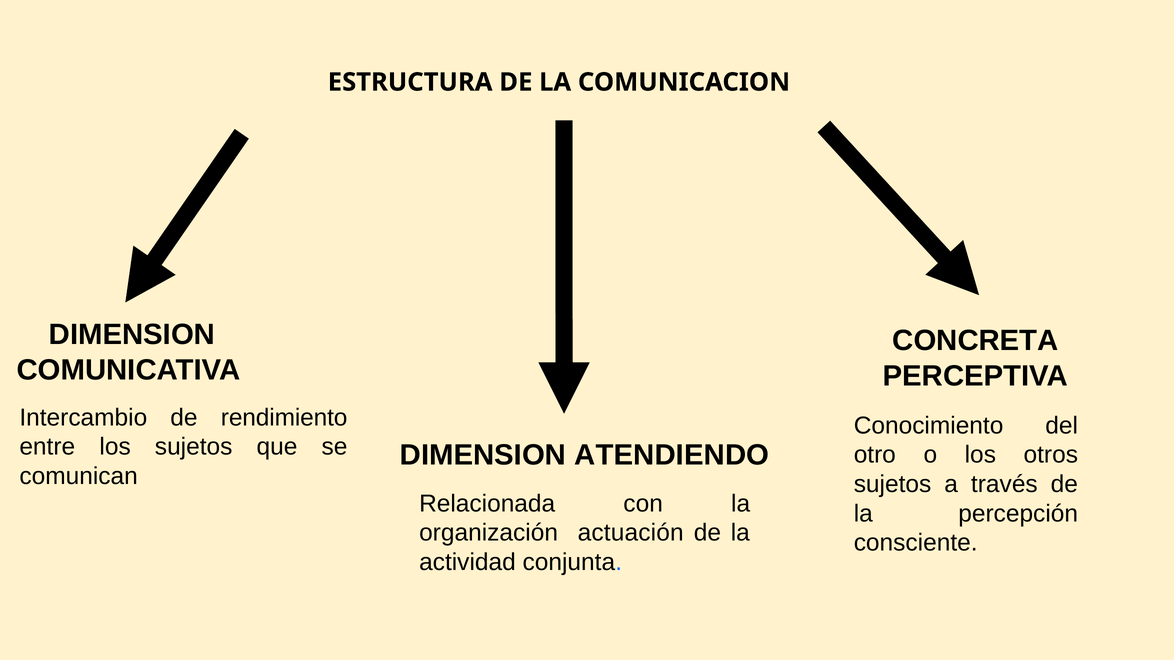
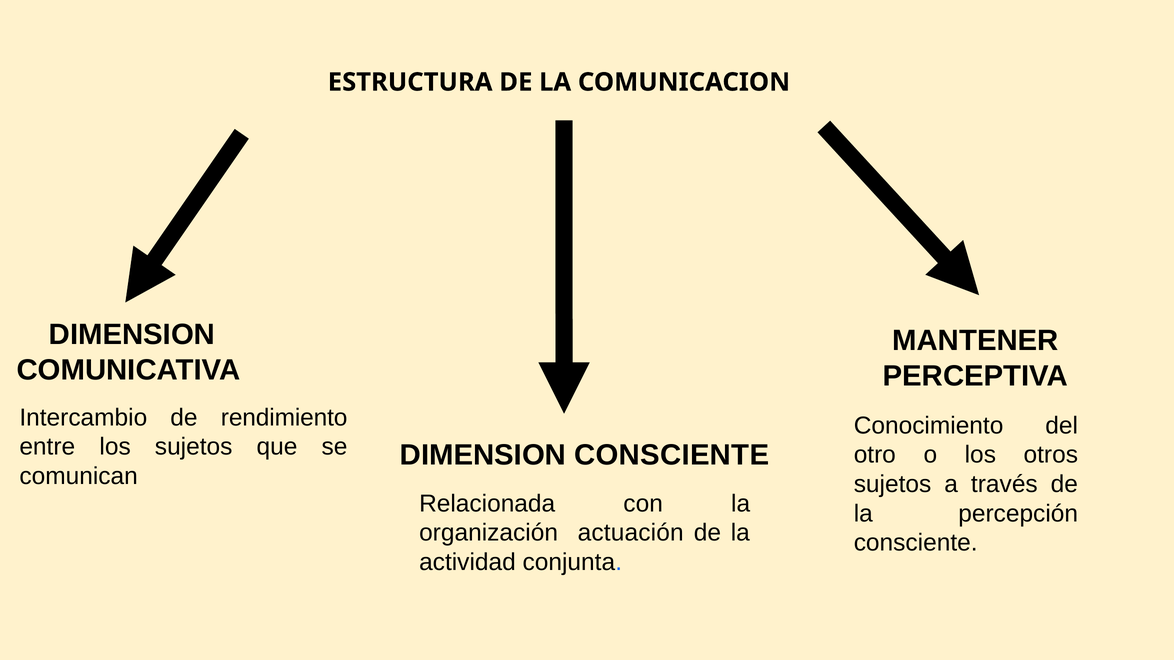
CONCRETA: CONCRETA -> MANTENER (975, 341)
DIMENSION ATENDIENDO: ATENDIENDO -> CONSCIENTE (672, 455)
